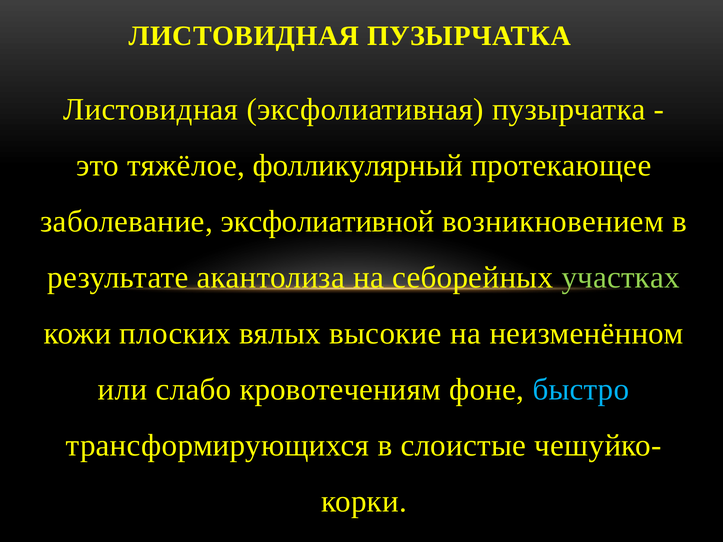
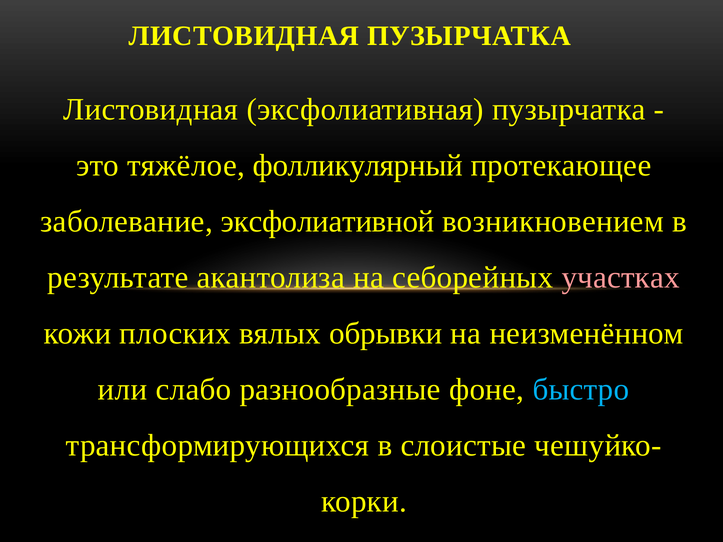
участках colour: light green -> pink (621, 277)
высокие: высокие -> обрывки (386, 333)
кровотечениям: кровотечениям -> разнообразные (340, 390)
